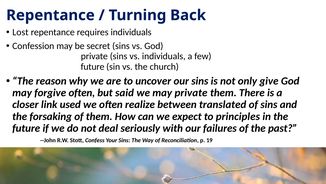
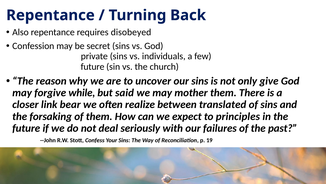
Lost: Lost -> Also (20, 32)
requires individuals: individuals -> disobeyed (131, 32)
forgive often: often -> while (82, 93)
may private: private -> mother (191, 93)
used: used -> bear (70, 104)
